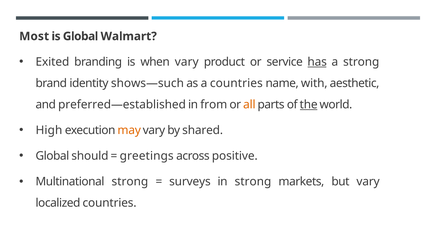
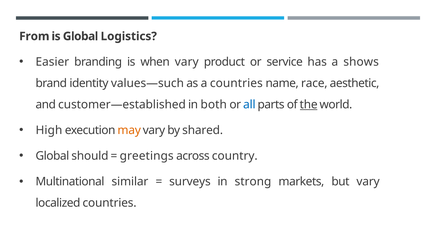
Most: Most -> From (34, 36)
Walmart: Walmart -> Logistics (129, 36)
Exited: Exited -> Easier (52, 62)
has underline: present -> none (317, 62)
a strong: strong -> shows (361, 62)
shows—such: shows—such -> values—such (147, 83)
with: with -> race (314, 83)
preferred—established: preferred—established -> customer—established (122, 105)
from: from -> both (214, 105)
all colour: orange -> blue (249, 105)
positive: positive -> country (235, 156)
Multinational strong: strong -> similar (130, 182)
